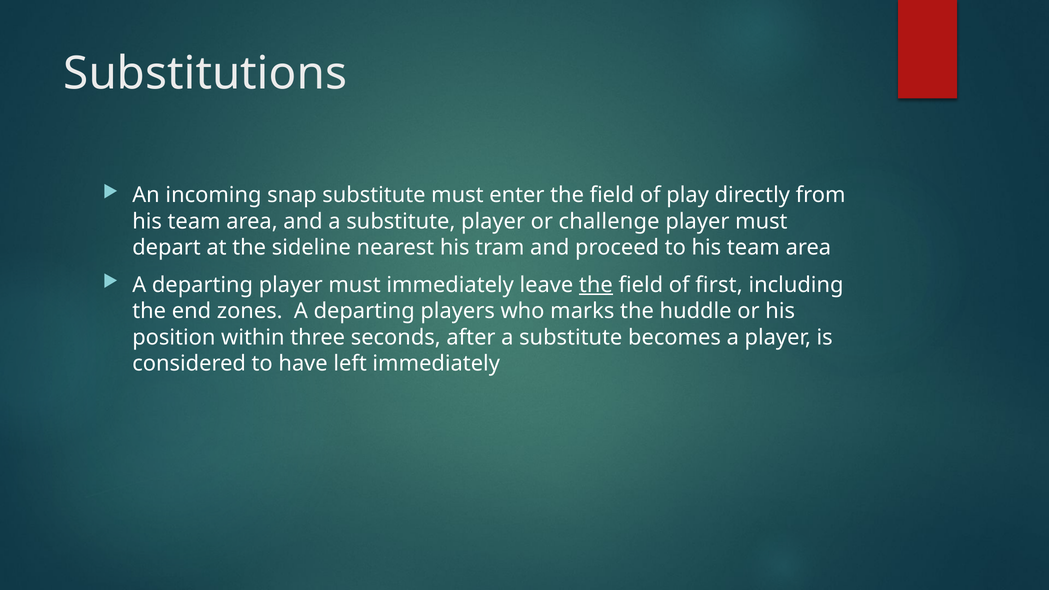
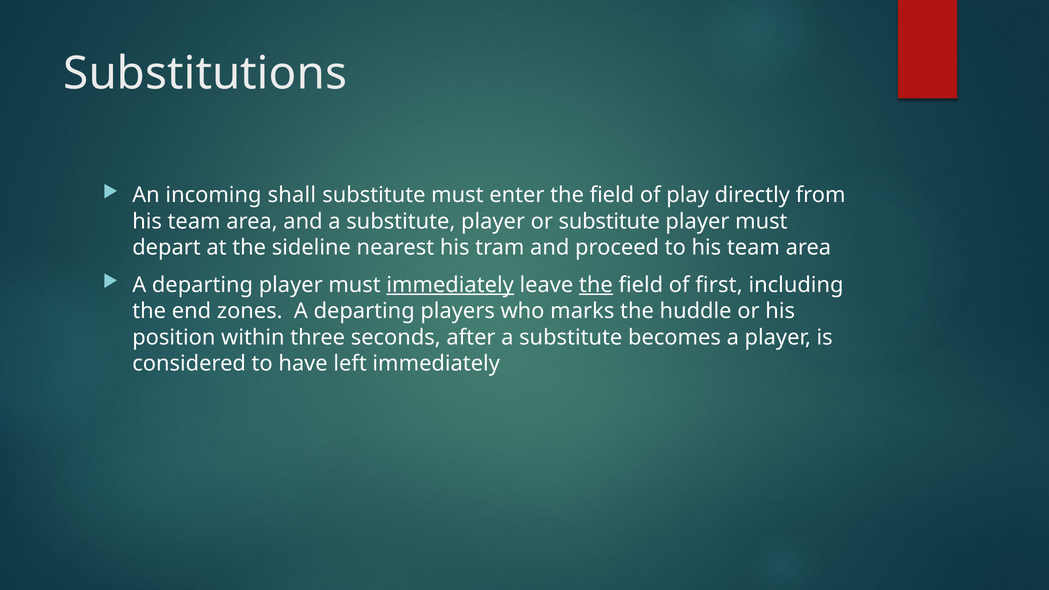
snap: snap -> shall (292, 195)
or challenge: challenge -> substitute (609, 221)
immediately underline: none -> present (450, 285)
